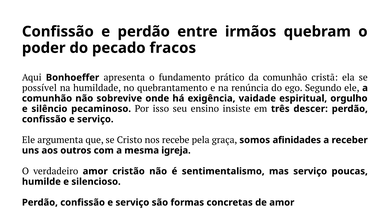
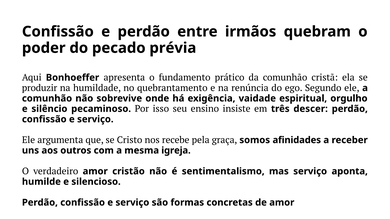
fracos: fracos -> prévia (173, 48)
possível: possível -> produzir (40, 88)
poucas: poucas -> aponta (350, 172)
